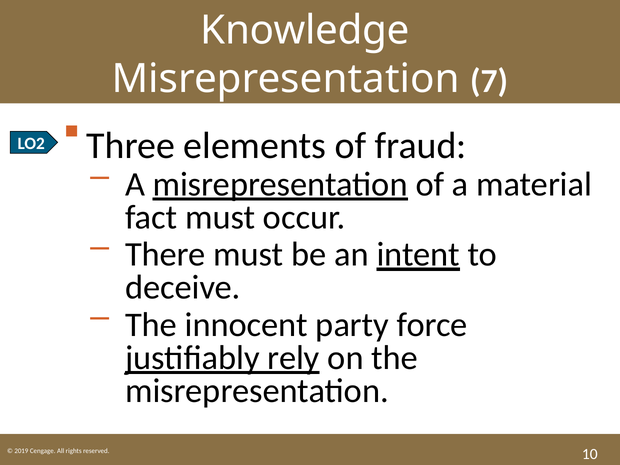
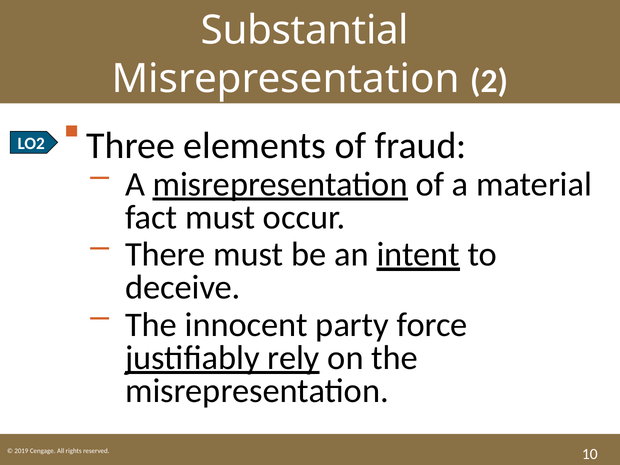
Knowledge: Knowledge -> Substantial (305, 30)
7: 7 -> 2 (489, 81)
